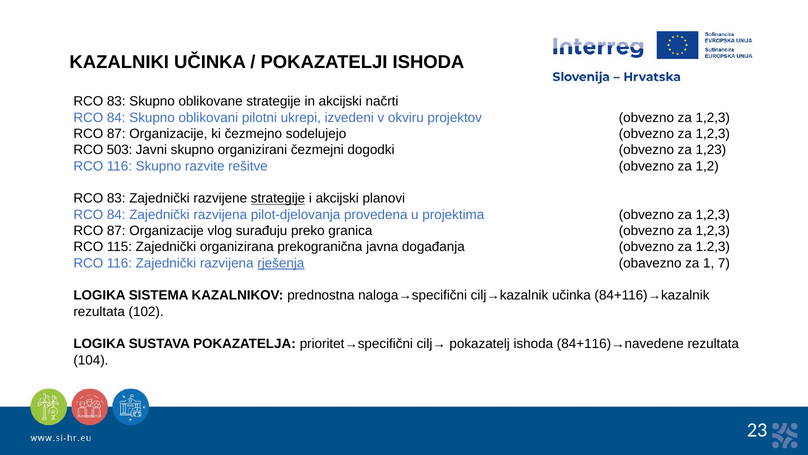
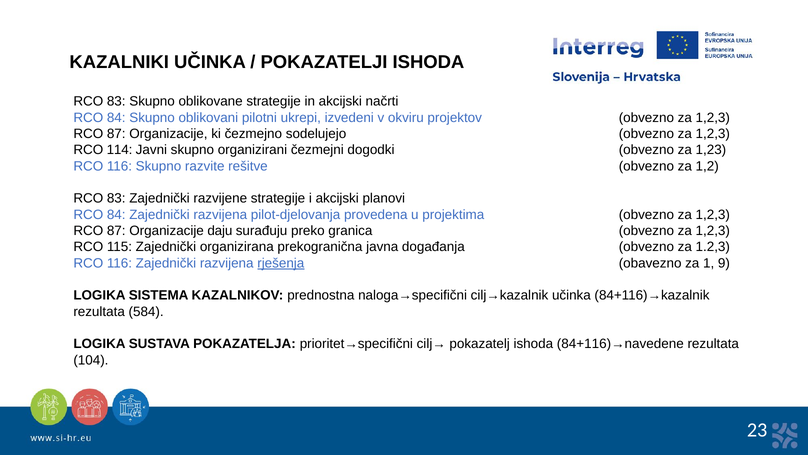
503: 503 -> 114 (120, 150)
strategije underline: present -> none (278, 198)
vlog: vlog -> daju (220, 231)
7: 7 -> 9 (724, 263)
102: 102 -> 584 (146, 311)
